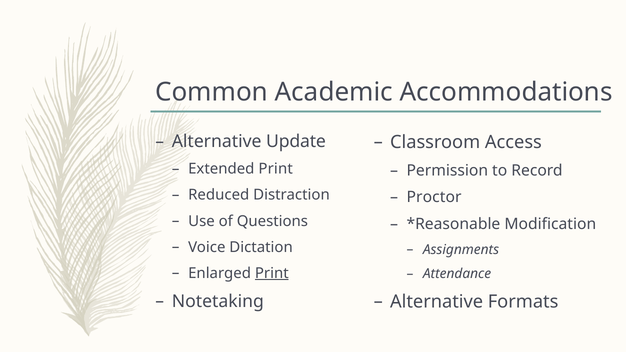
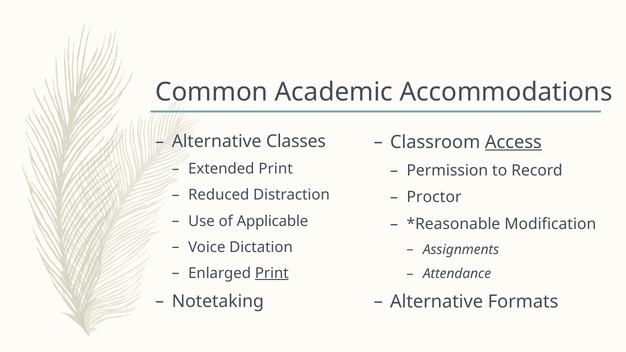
Update: Update -> Classes (296, 142)
Access underline: none -> present (513, 142)
Questions: Questions -> Applicable (272, 221)
